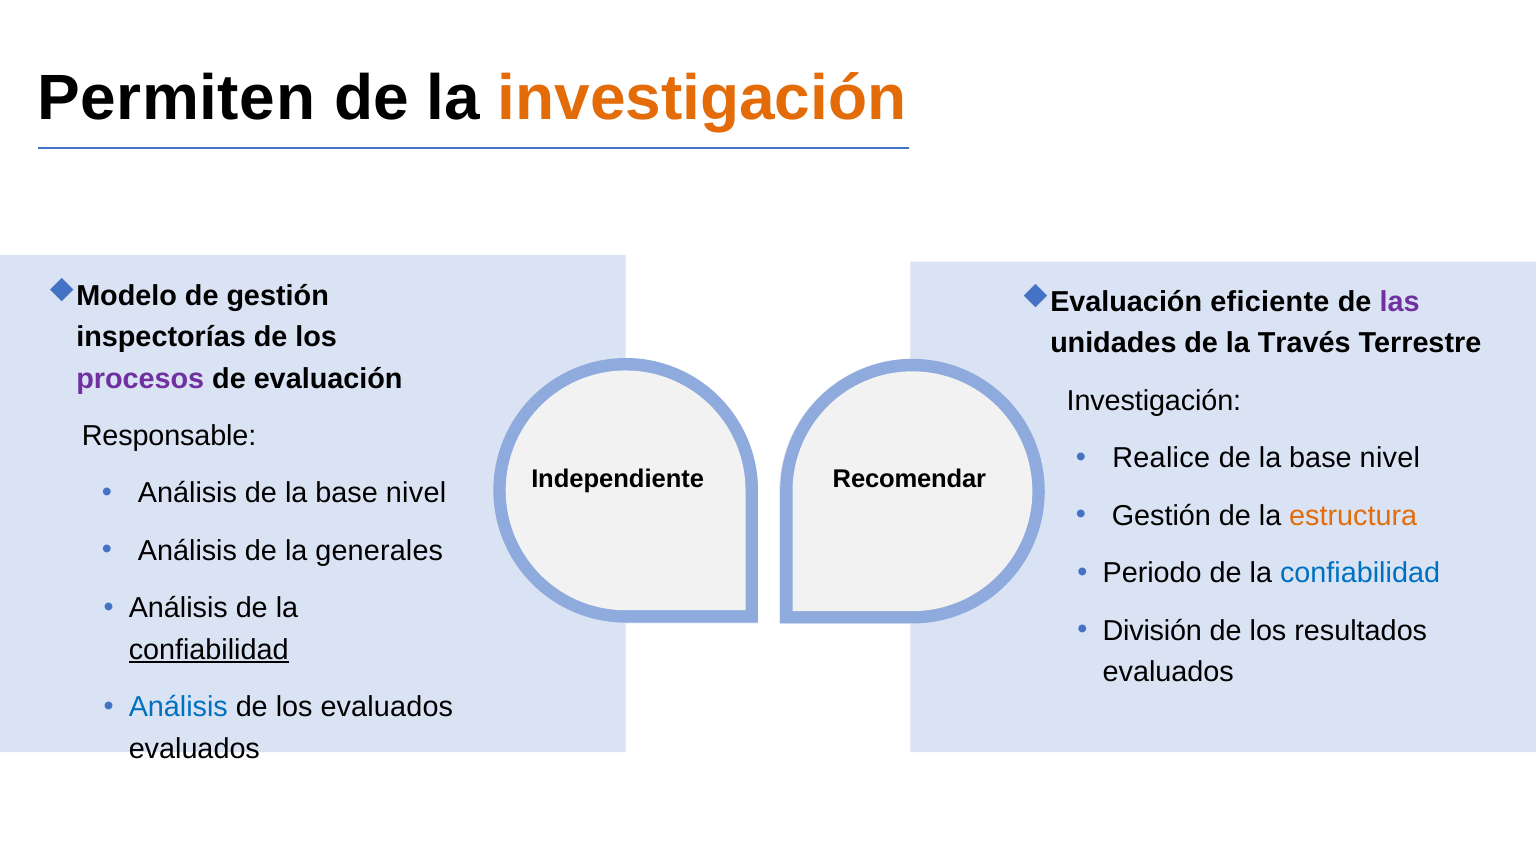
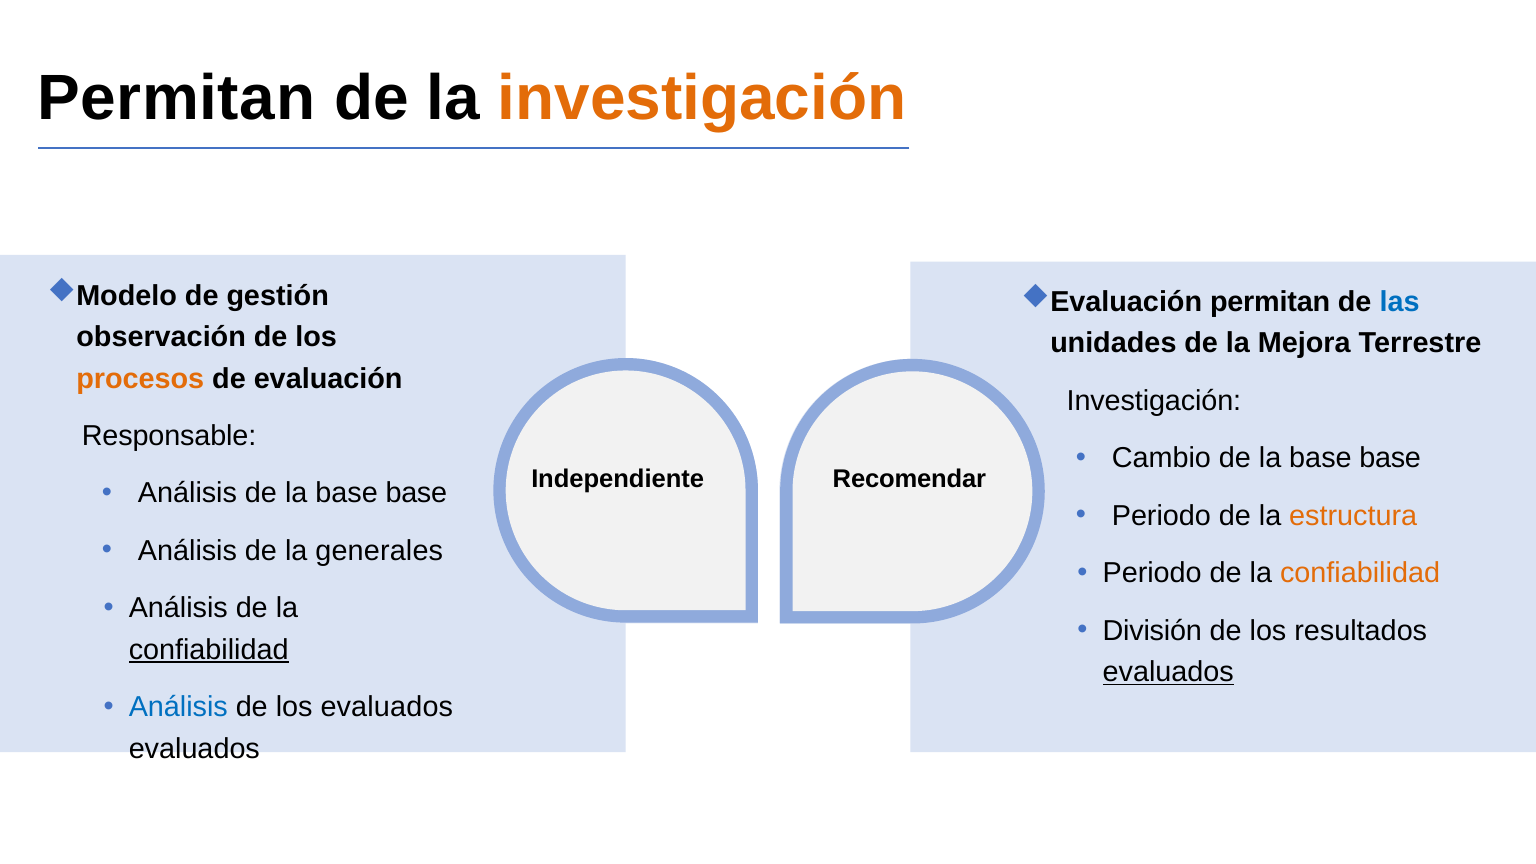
Permiten: Permiten -> Permitan (176, 98)
eficiente: eficiente -> permitan (1270, 302)
las colour: purple -> blue (1400, 302)
inspectorías: inspectorías -> observación (161, 337)
Través: Través -> Mejora (1304, 343)
procesos colour: purple -> orange (140, 379)
Realice: Realice -> Cambio (1161, 458)
nivel: nivel -> base (1390, 458)
nivel: nivel -> base (416, 493)
Gestión: Gestión -> Periodo (1161, 516)
confiabilidad colour: blue -> orange (1360, 573)
evaluados underline: none -> present (1168, 672)
